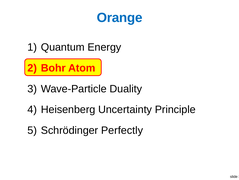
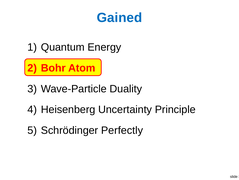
Orange: Orange -> Gained (119, 18)
